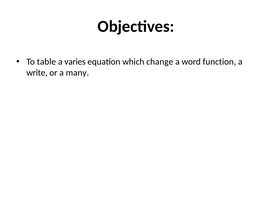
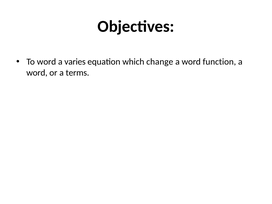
To table: table -> word (46, 62)
write: write -> word (37, 73)
many: many -> terms (77, 73)
